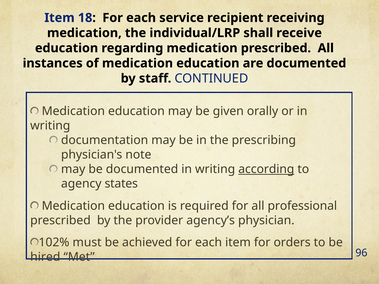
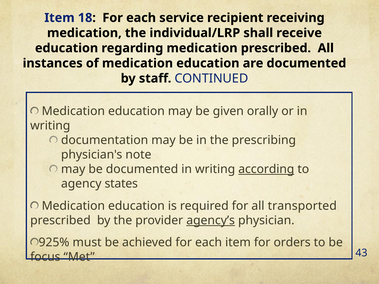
professional: professional -> transported (302, 206)
agency’s underline: none -> present (211, 221)
102%: 102% -> 925% (54, 243)
hired: hired -> focus (45, 257)
96: 96 -> 43 (361, 253)
